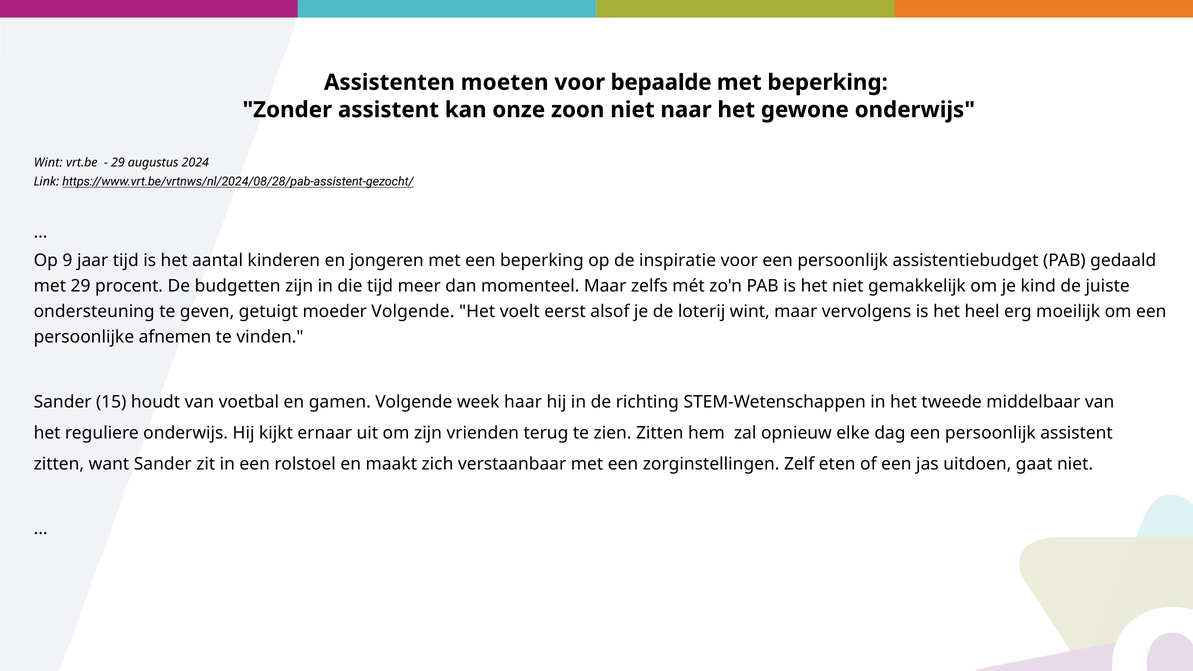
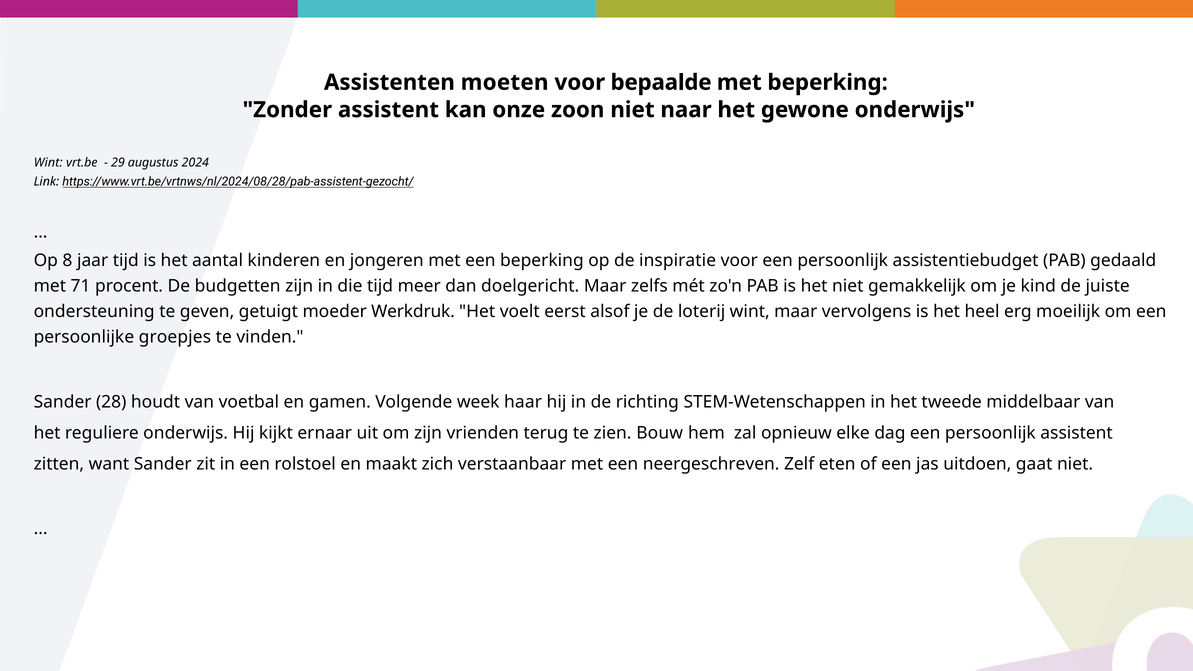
9: 9 -> 8 (67, 261)
met 29: 29 -> 71 (81, 286)
momenteel: momenteel -> doelgericht (530, 286)
moeder Volgende: Volgende -> Werkdruk (413, 312)
afnemen: afnemen -> groepjes (175, 337)
15: 15 -> 28 (111, 402)
zien Zitten: Zitten -> Bouw (660, 433)
zorginstellingen: zorginstellingen -> neergeschreven (711, 464)
